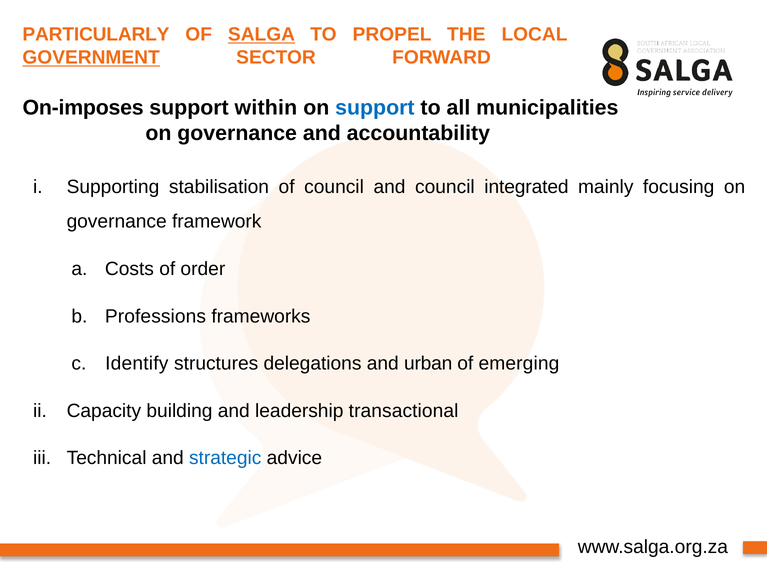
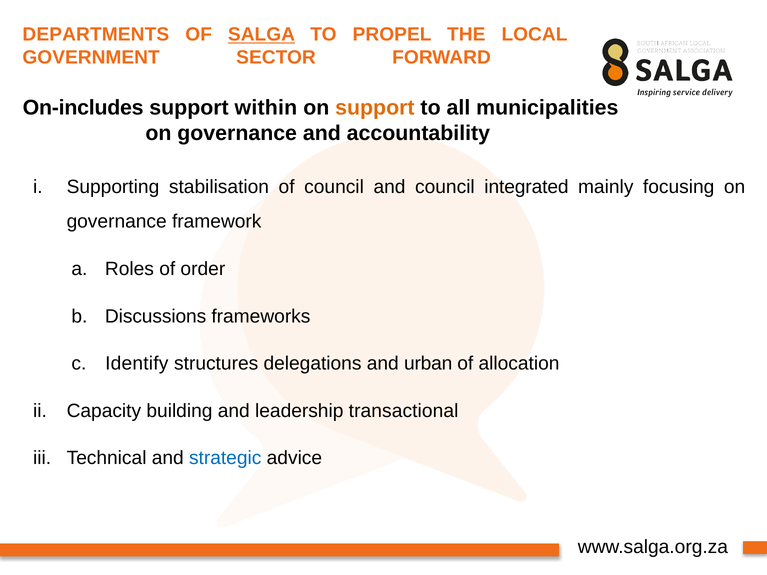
PARTICULARLY: PARTICULARLY -> DEPARTMENTS (96, 35)
GOVERNMENT underline: present -> none (91, 58)
On-imposes: On-imposes -> On-includes (83, 108)
support colour: blue -> orange (375, 108)
Costs: Costs -> Roles (129, 269)
Professions: Professions -> Discussions (156, 316)
emerging: emerging -> allocation (519, 364)
